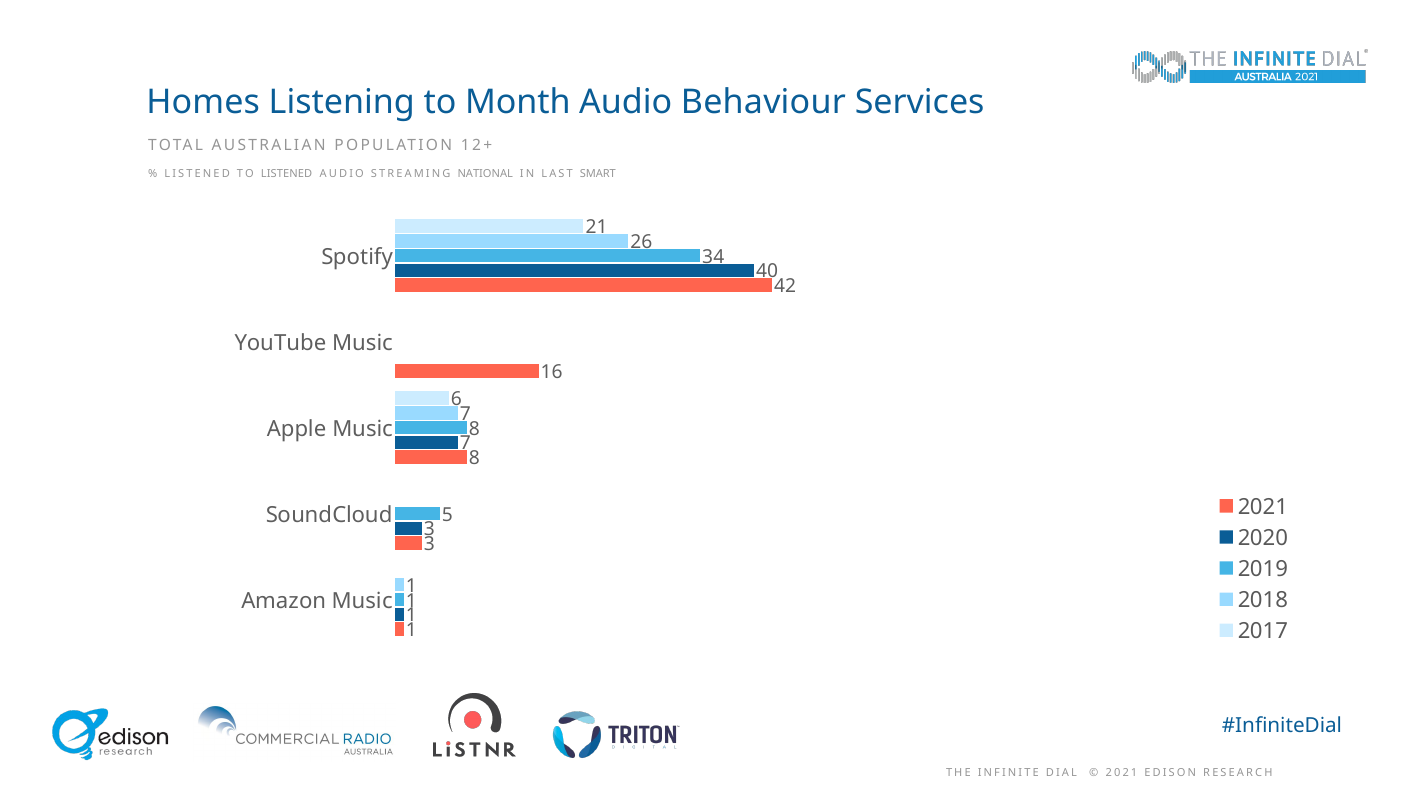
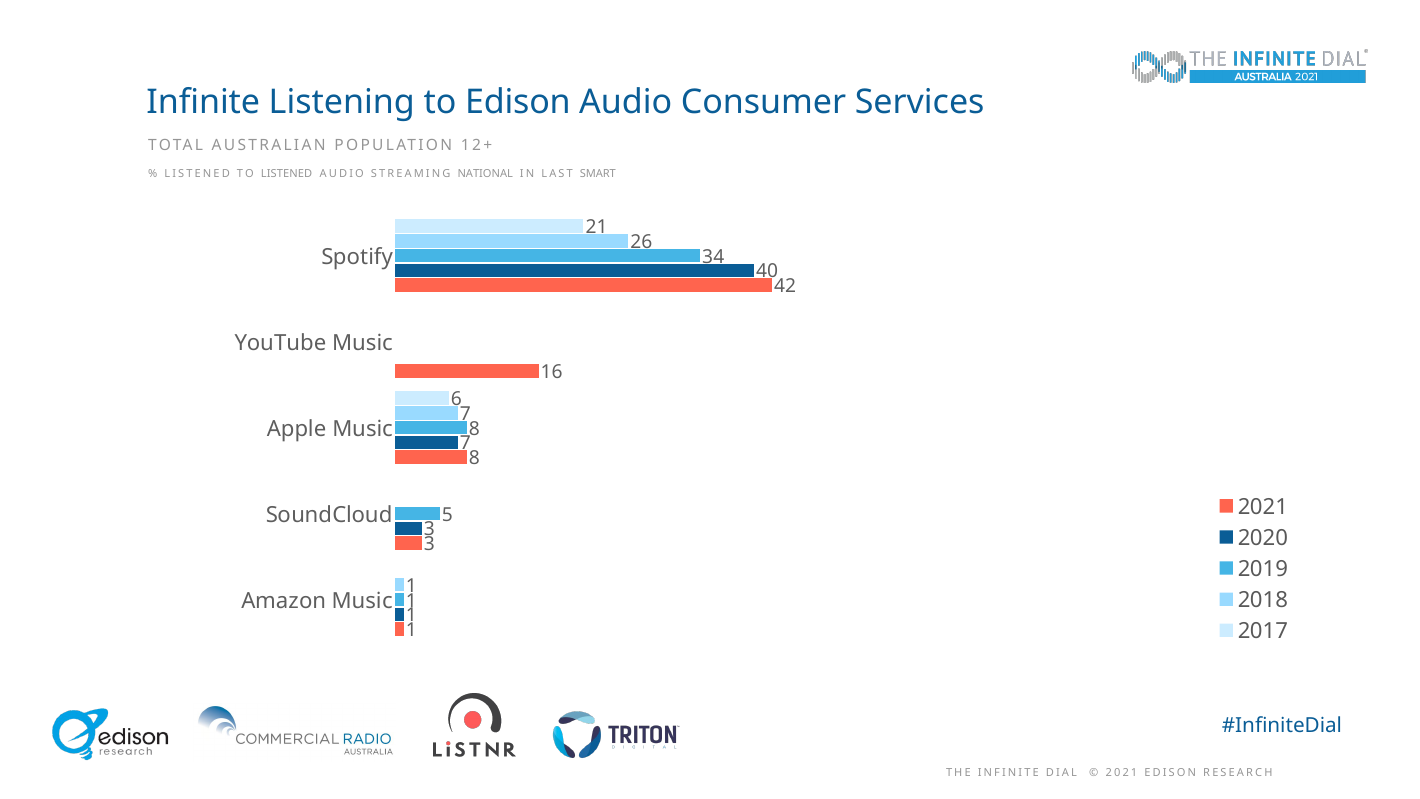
Homes: Homes -> Infinite (203, 102)
to Month: Month -> Edison (518, 102)
Behaviour: Behaviour -> Consumer (764, 102)
